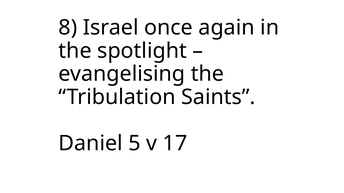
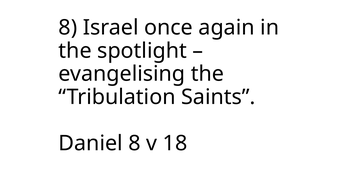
Daniel 5: 5 -> 8 (134, 144)
17: 17 -> 18 (175, 144)
